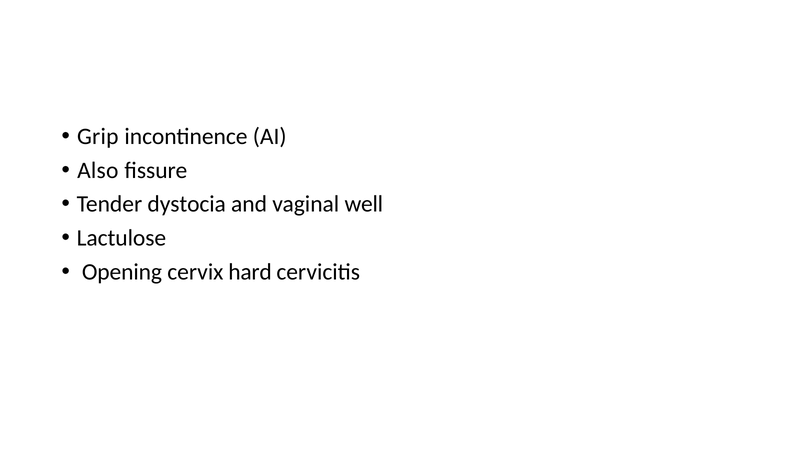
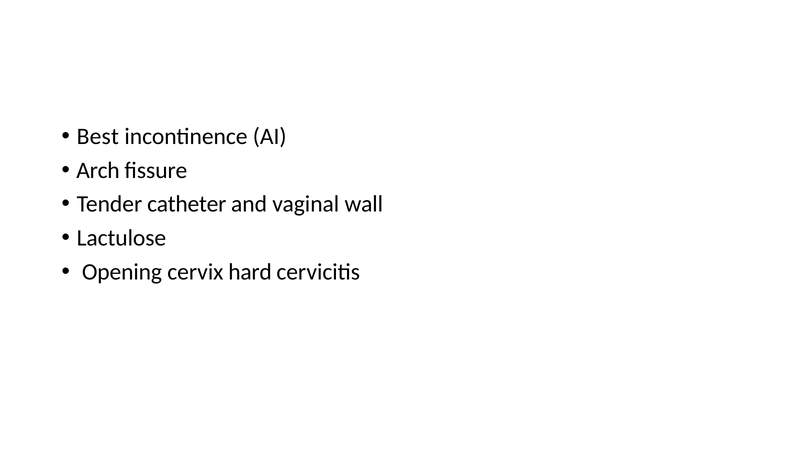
Grip: Grip -> Best (98, 136)
Also: Also -> Arch (98, 170)
dystocia: dystocia -> catheter (187, 204)
well: well -> wall (364, 204)
